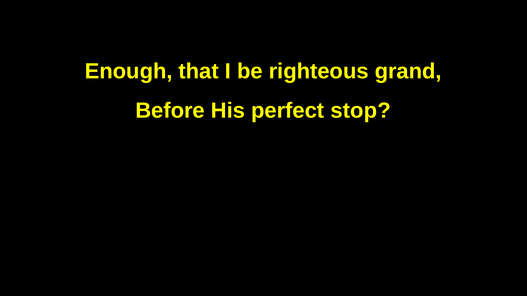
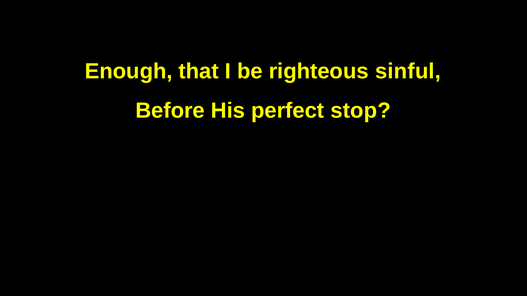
grand: grand -> sinful (408, 71)
